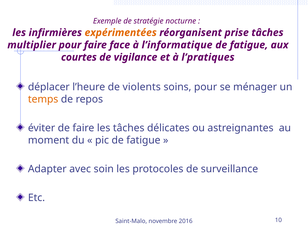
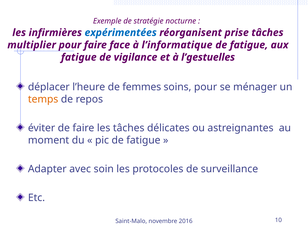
expérimentées colour: orange -> blue (121, 33)
courtes: courtes -> fatigue (79, 57)
l’pratiques: l’pratiques -> l’gestuelles (208, 57)
violents: violents -> femmes (142, 87)
